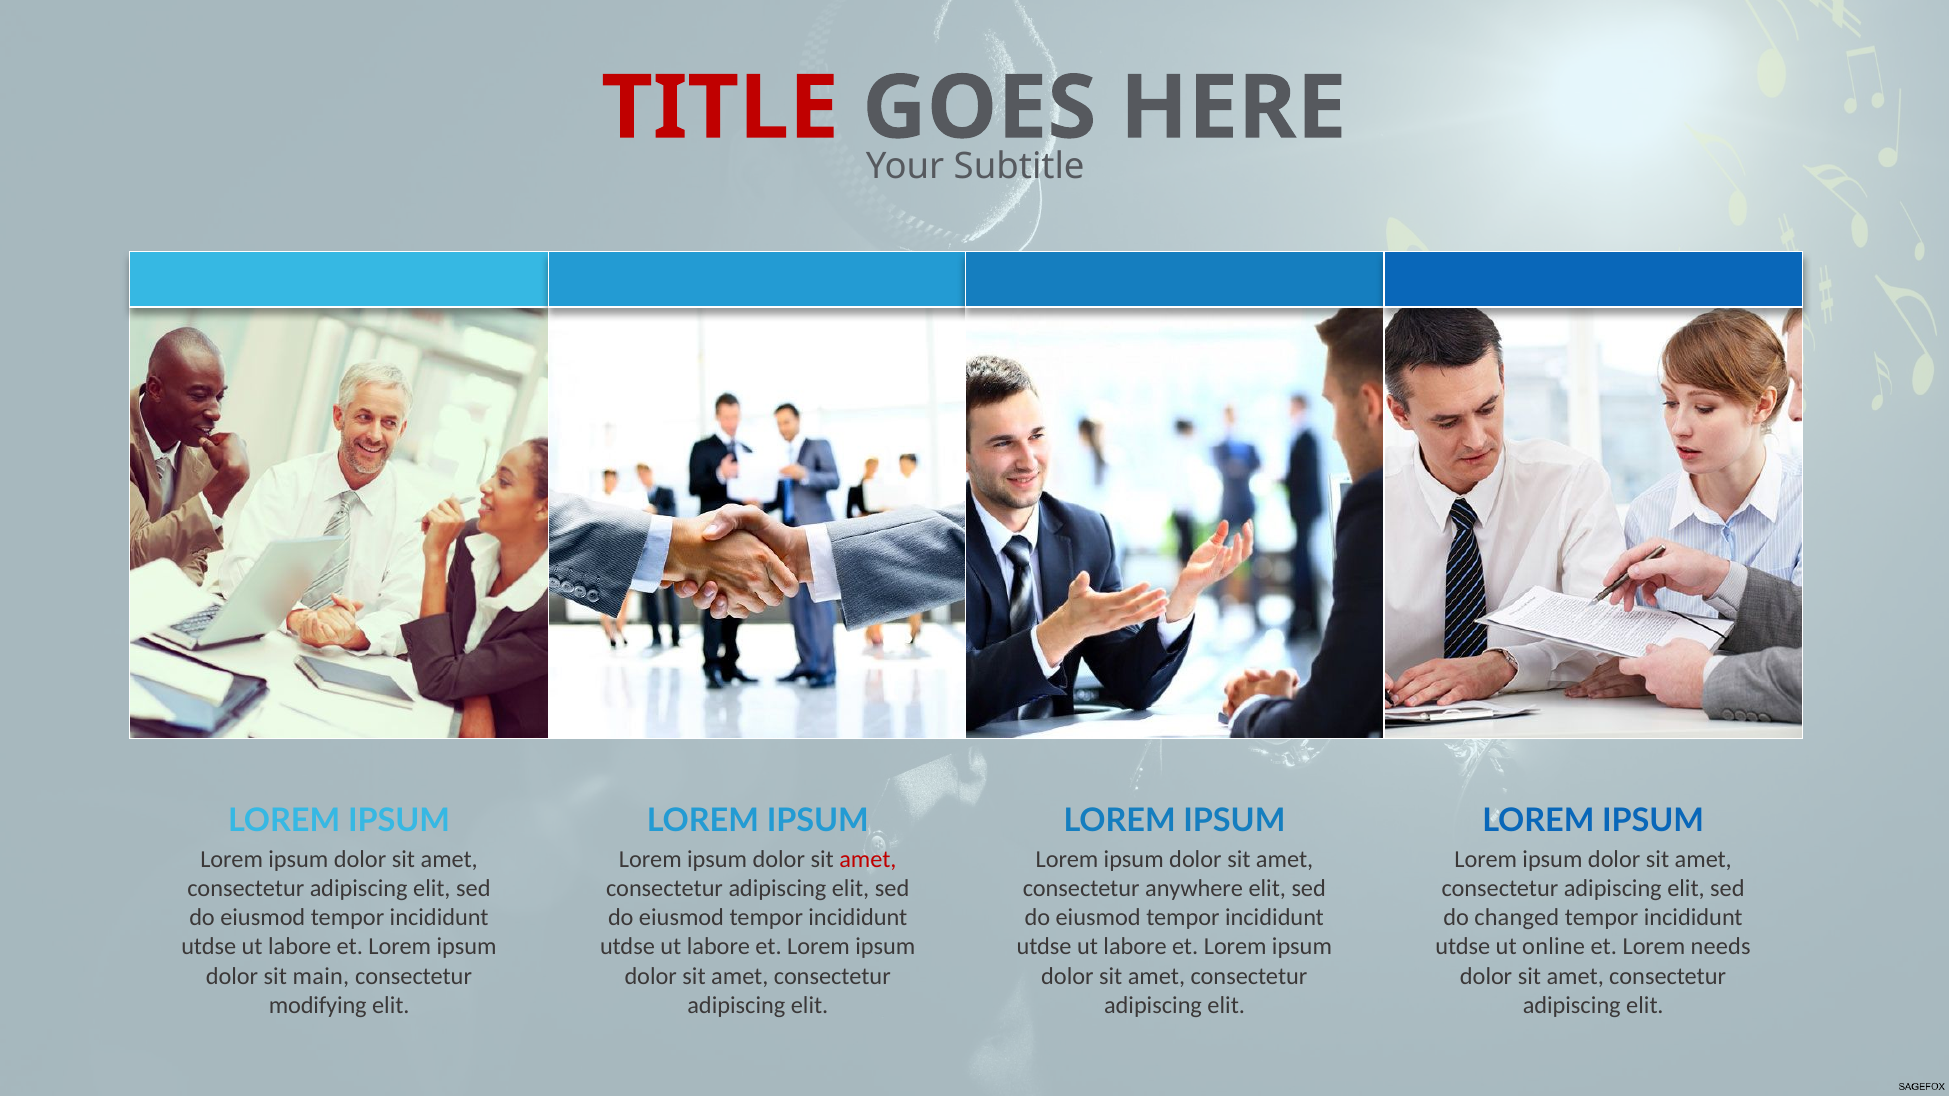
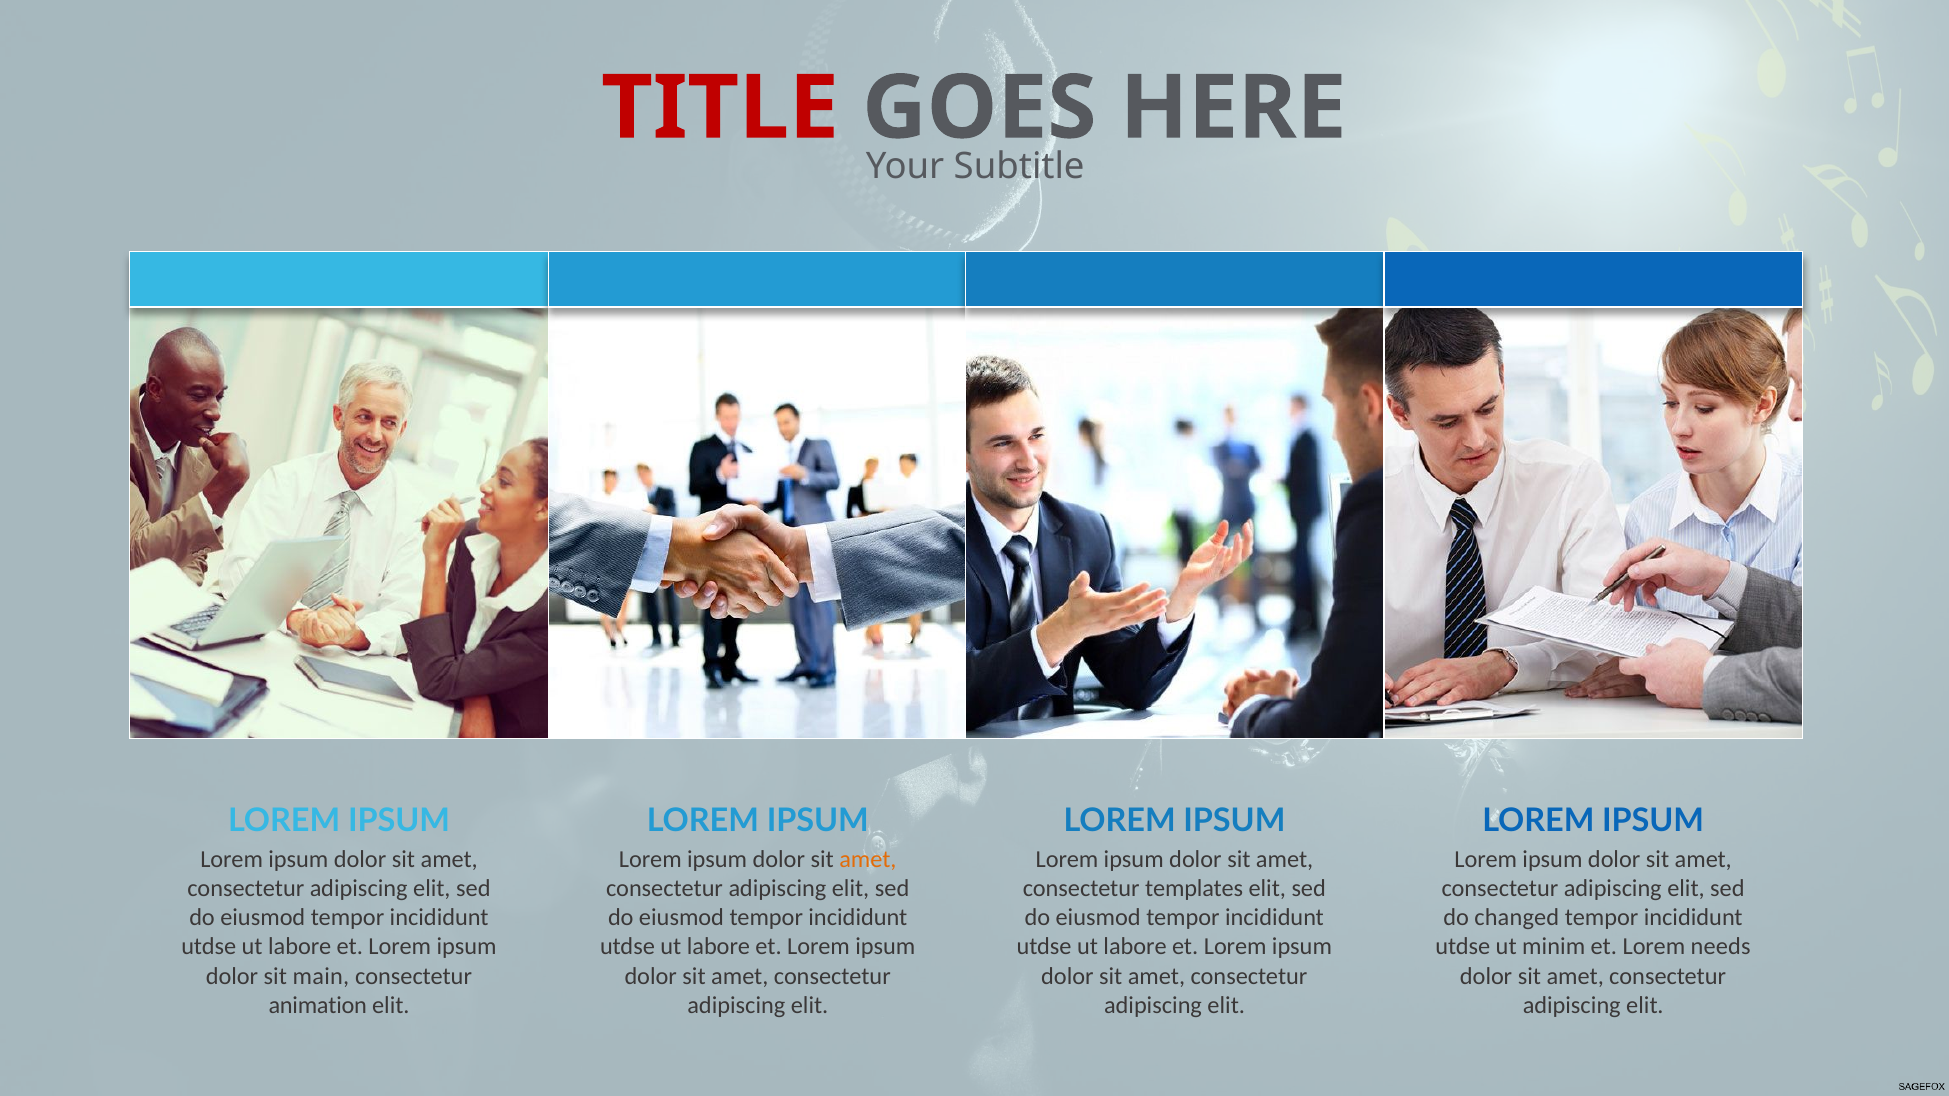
amet colour: red -> orange (868, 859)
anywhere: anywhere -> templates (1194, 889)
online: online -> minim (1554, 947)
modifying: modifying -> animation (318, 1006)
